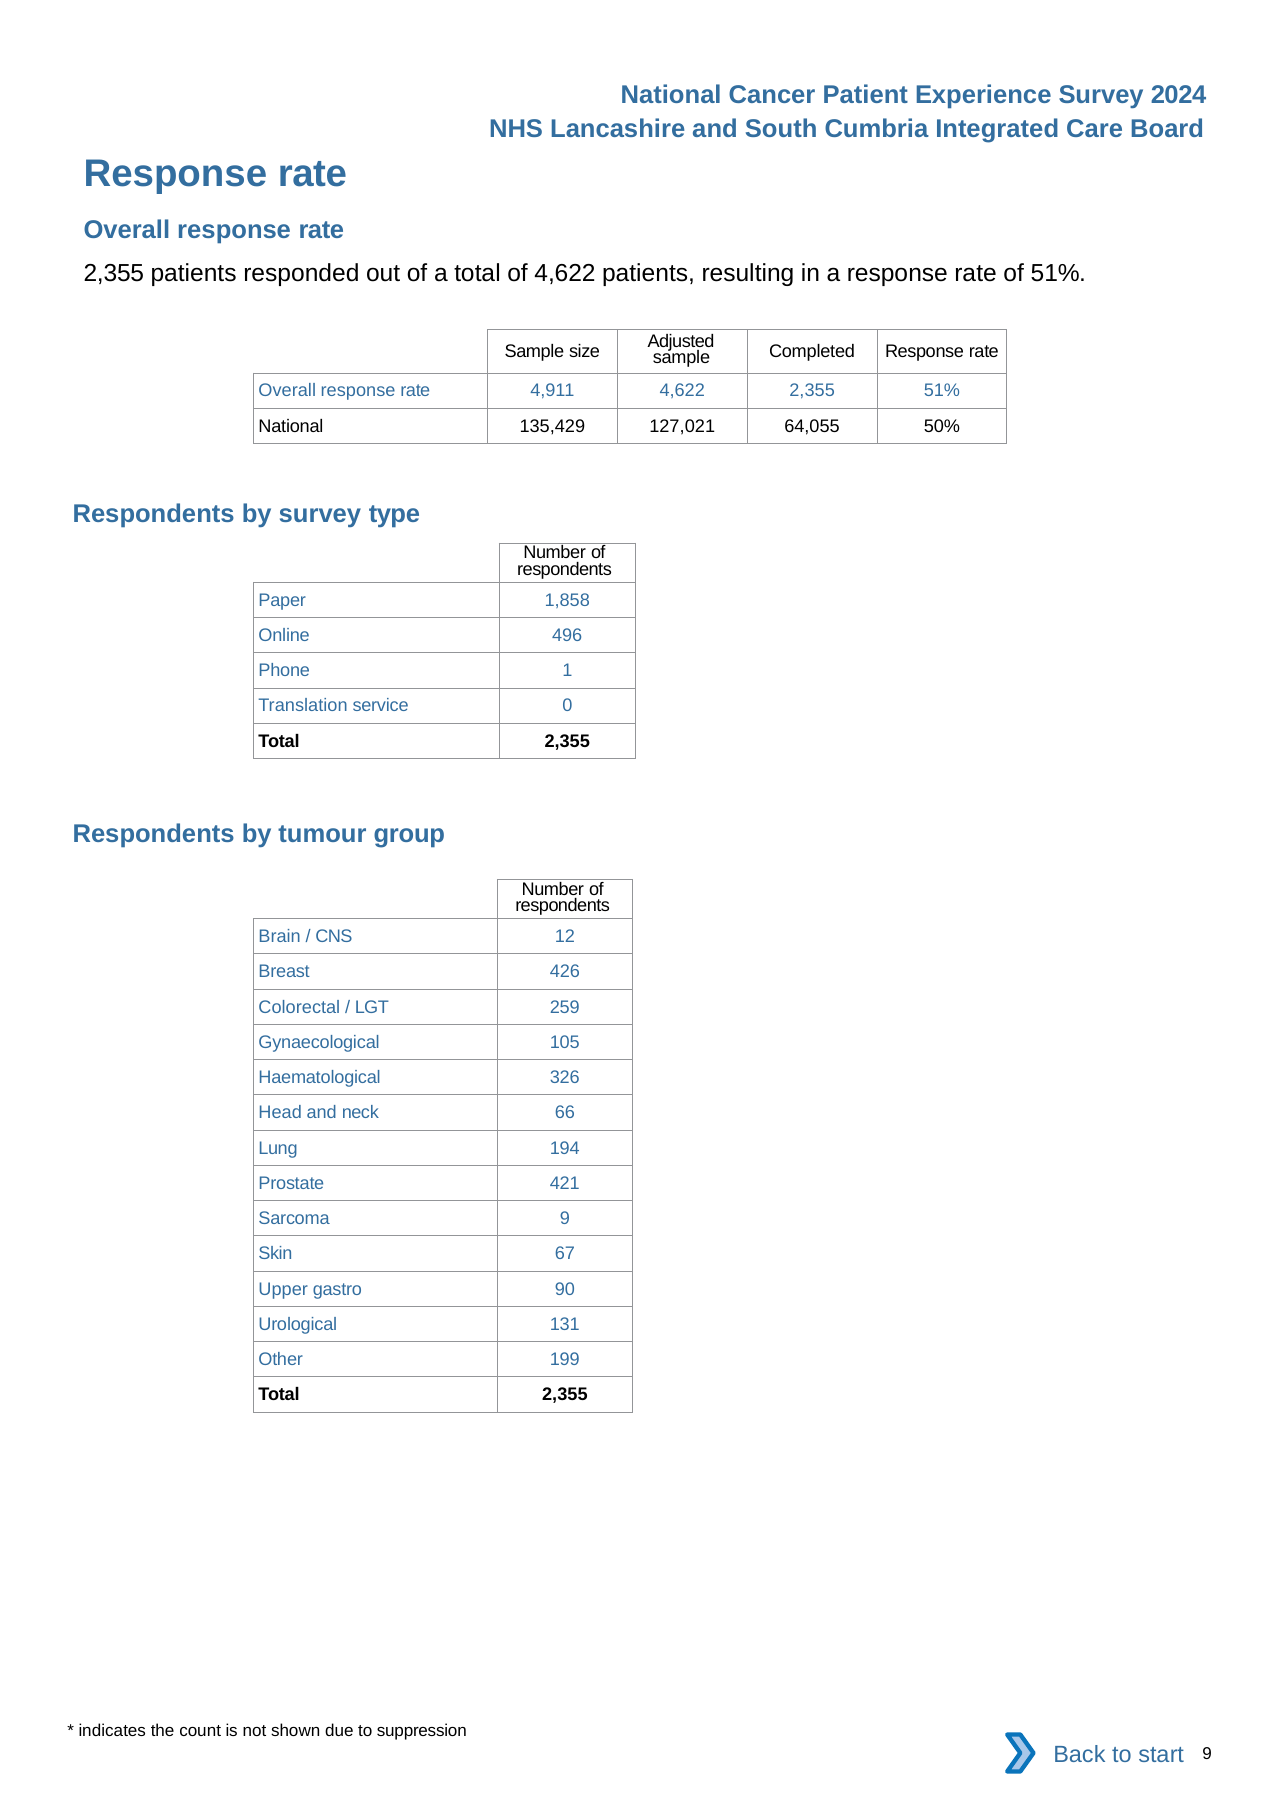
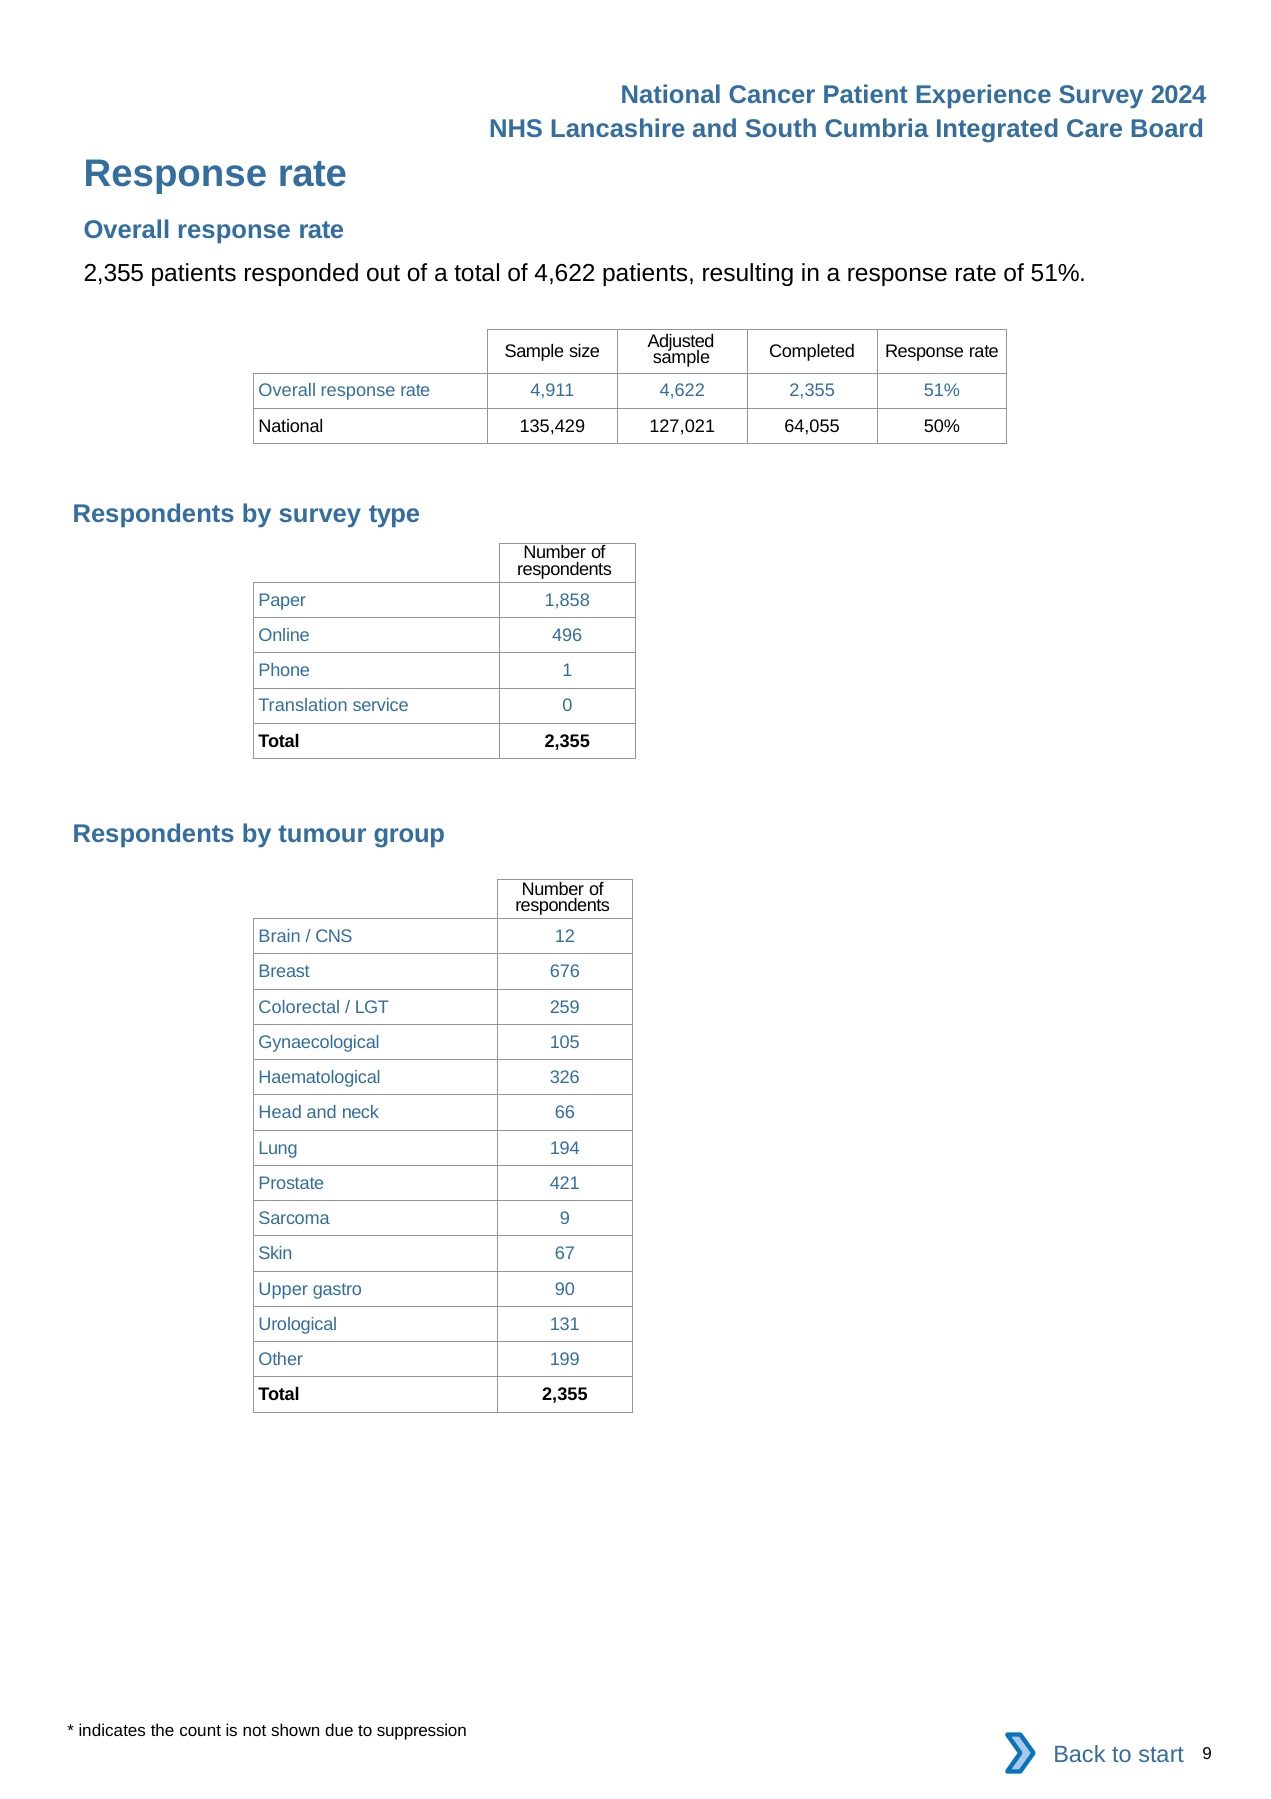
426: 426 -> 676 (565, 972)
